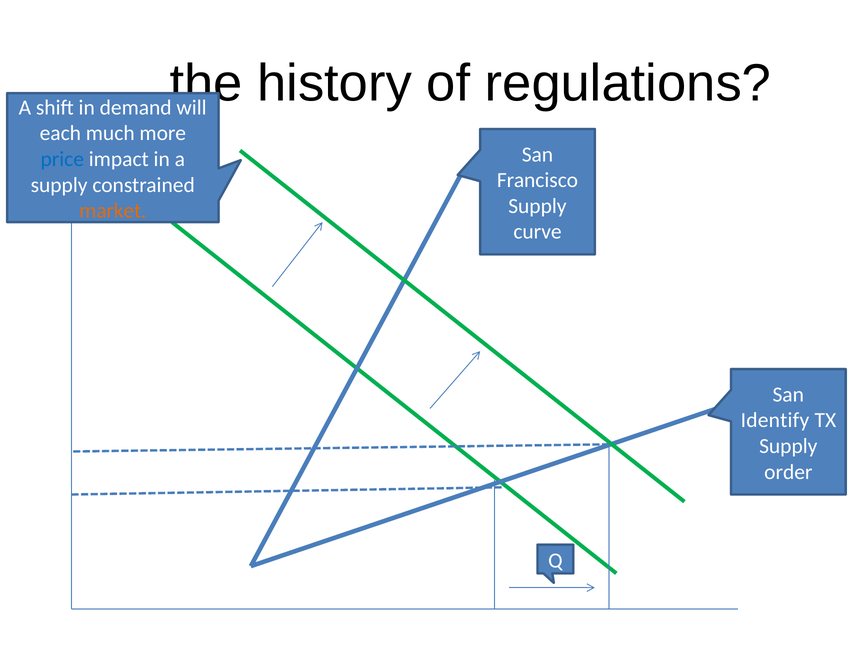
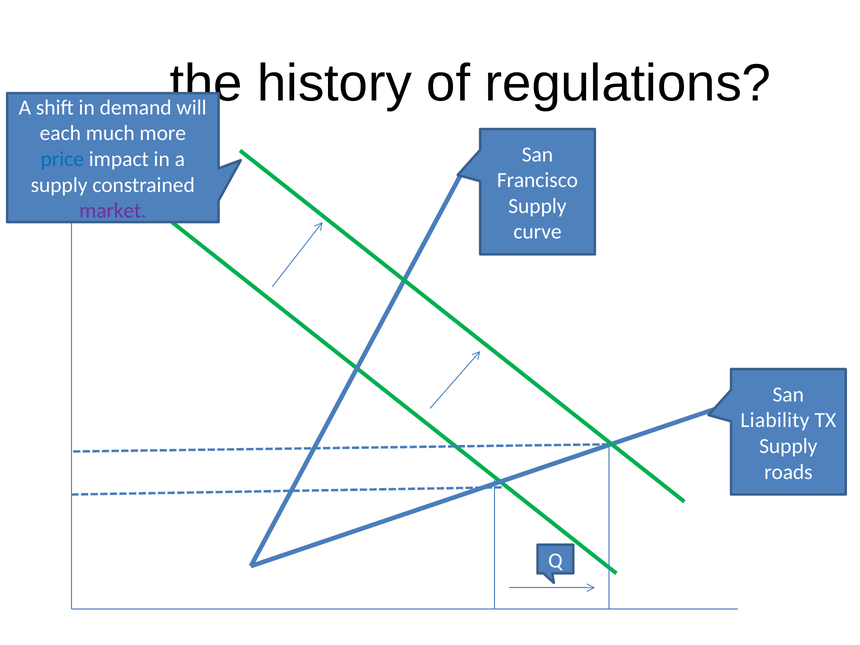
market colour: orange -> purple (113, 211)
Identify: Identify -> Liability (775, 420)
order: order -> roads (788, 472)
